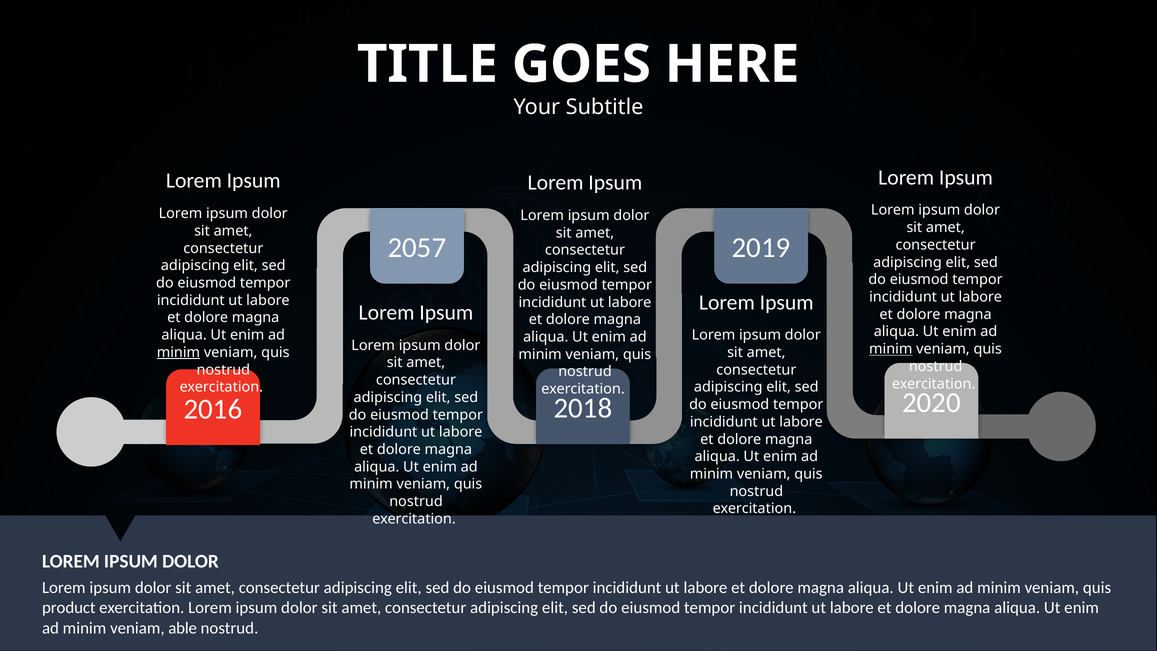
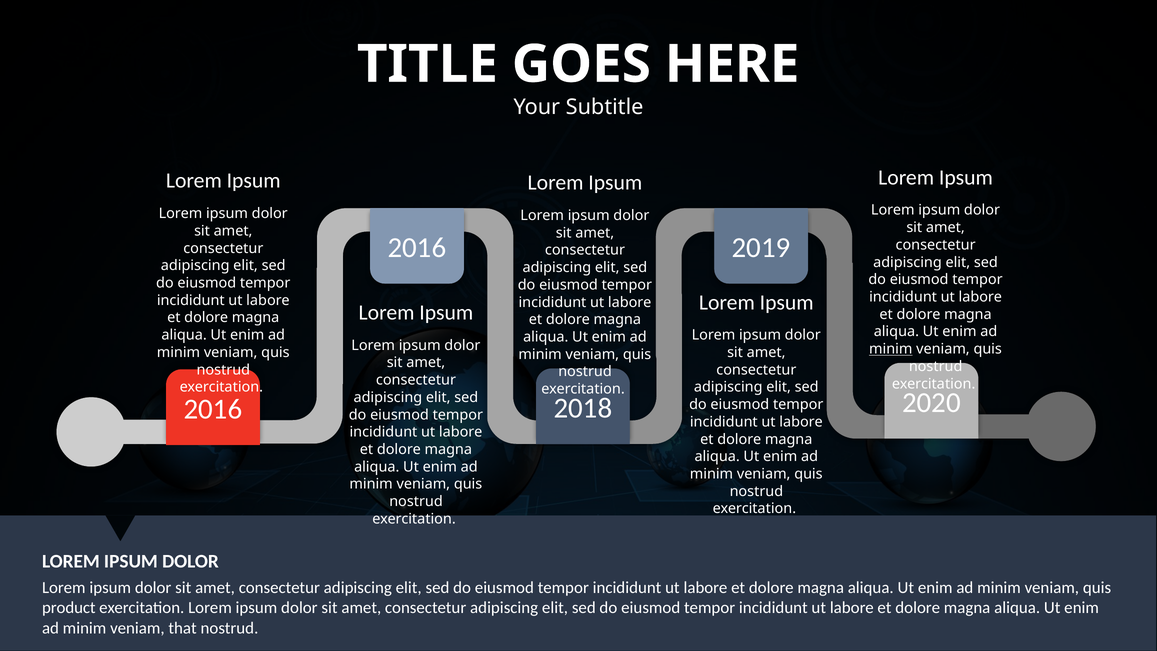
2057: 2057 -> 2016 (417, 248)
minim underline: present -> none (178, 352)
able: able -> that (183, 628)
